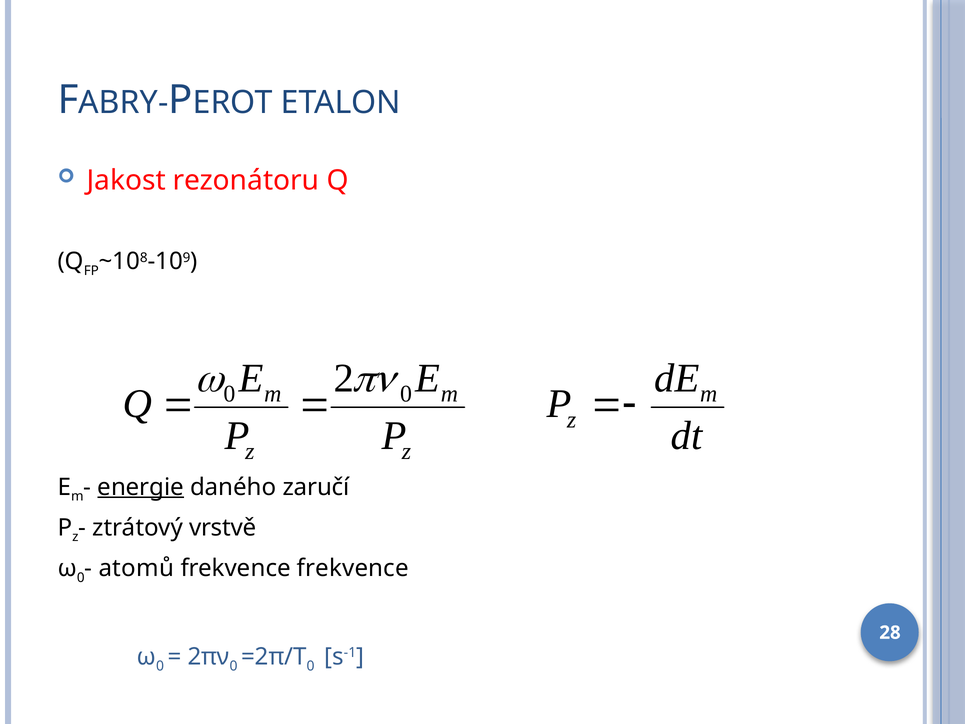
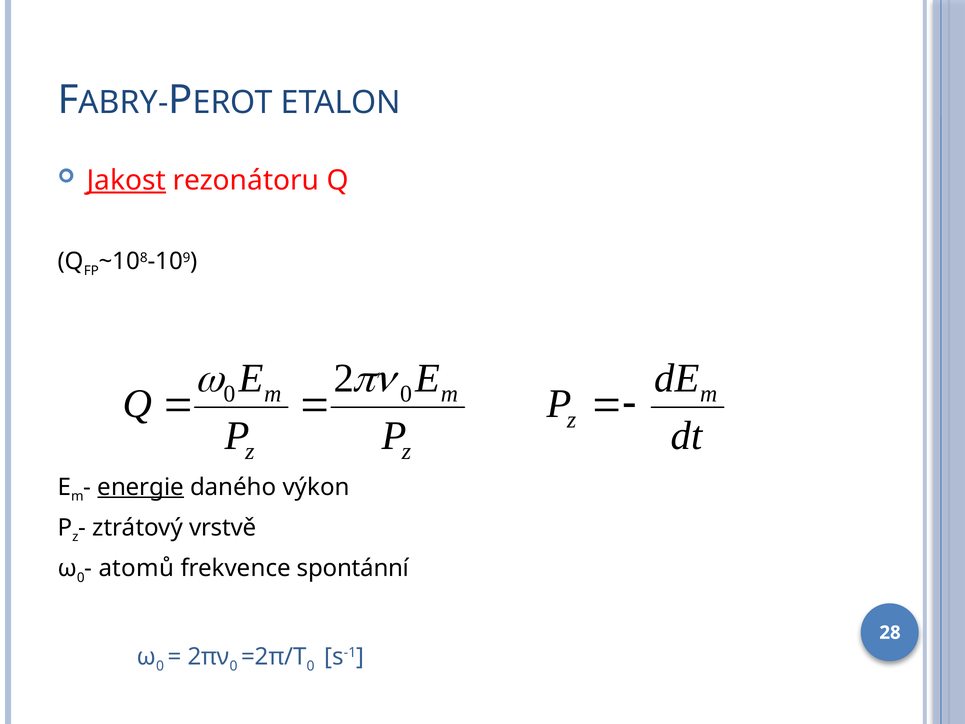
Jakost underline: none -> present (126, 180)
zaručí: zaručí -> výkon (316, 487)
frekvence frekvence: frekvence -> spontánní (353, 568)
